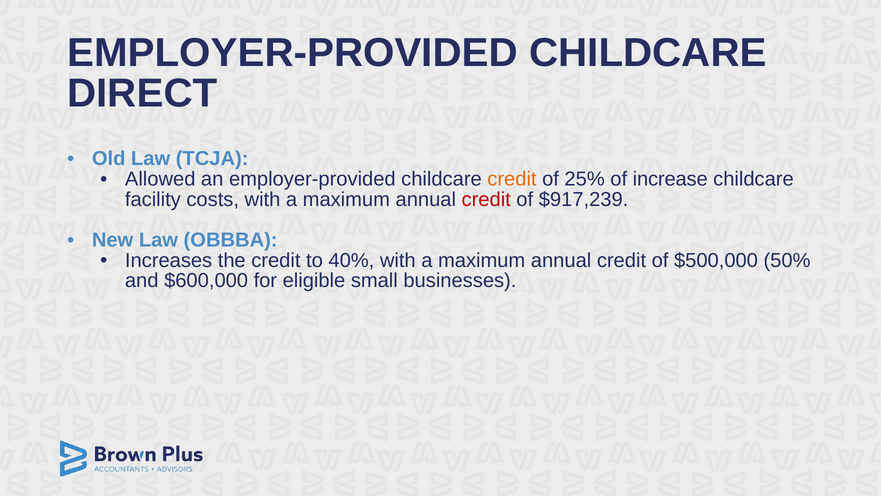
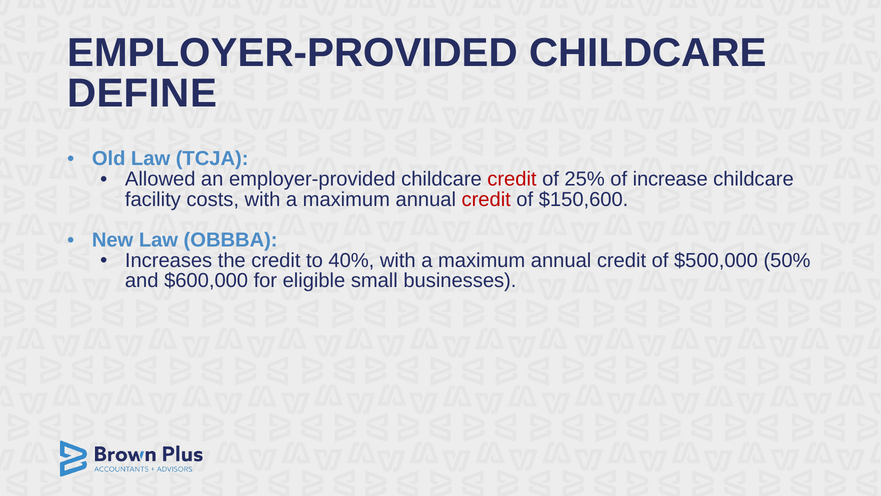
DIRECT: DIRECT -> DEFINE (142, 93)
credit colour: orange -> red (512, 179)
$917,239: $917,239 -> $150,600 (584, 199)
